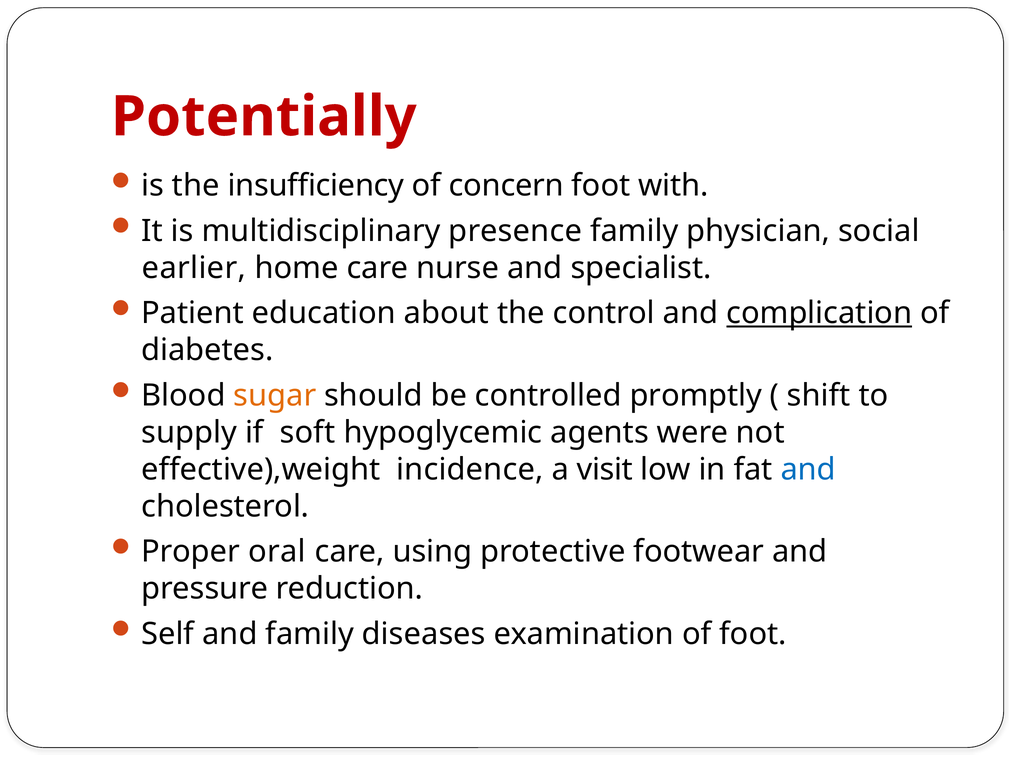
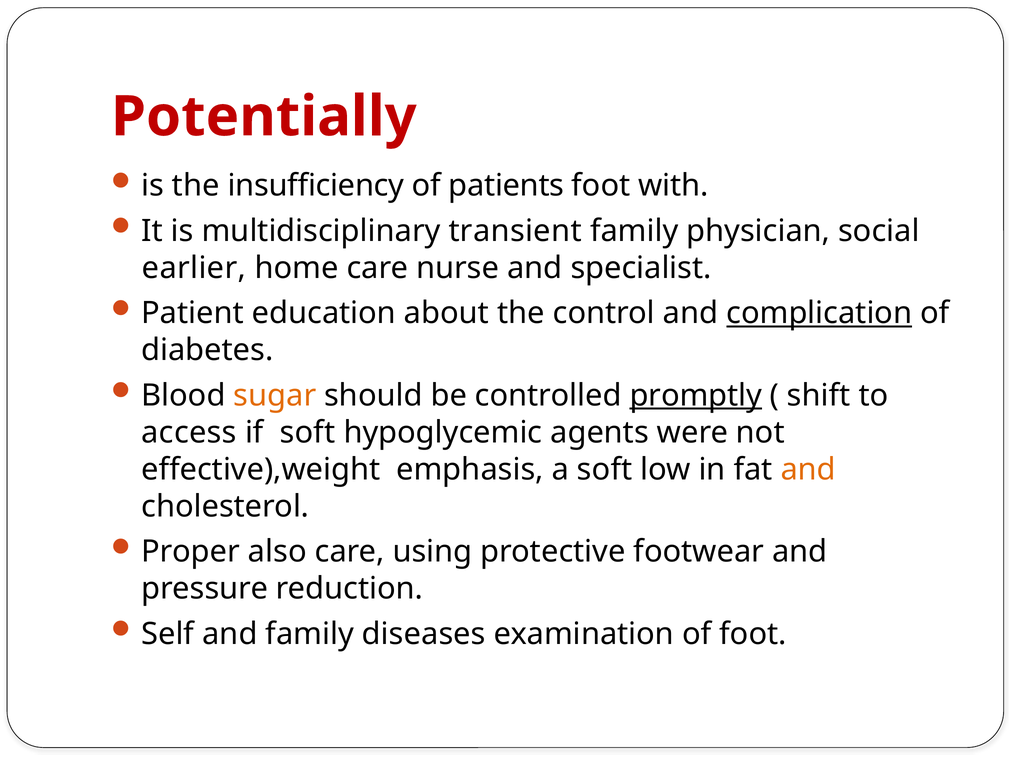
concern: concern -> patients (506, 186)
presence: presence -> transient (515, 231)
promptly underline: none -> present (696, 396)
supply: supply -> access (189, 433)
incidence: incidence -> emphasis (470, 470)
a visit: visit -> soft (605, 470)
and colour: blue -> orange (808, 470)
oral: oral -> also (277, 552)
